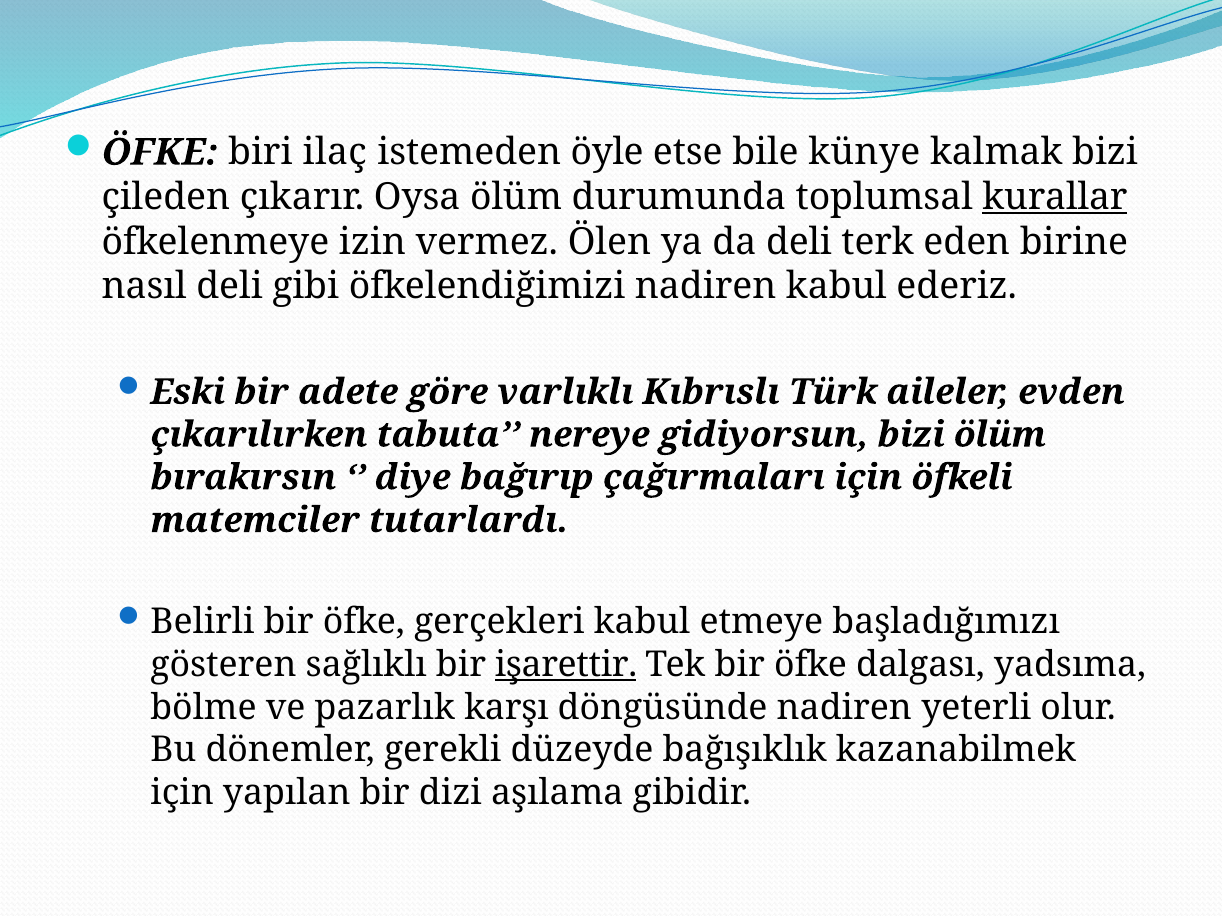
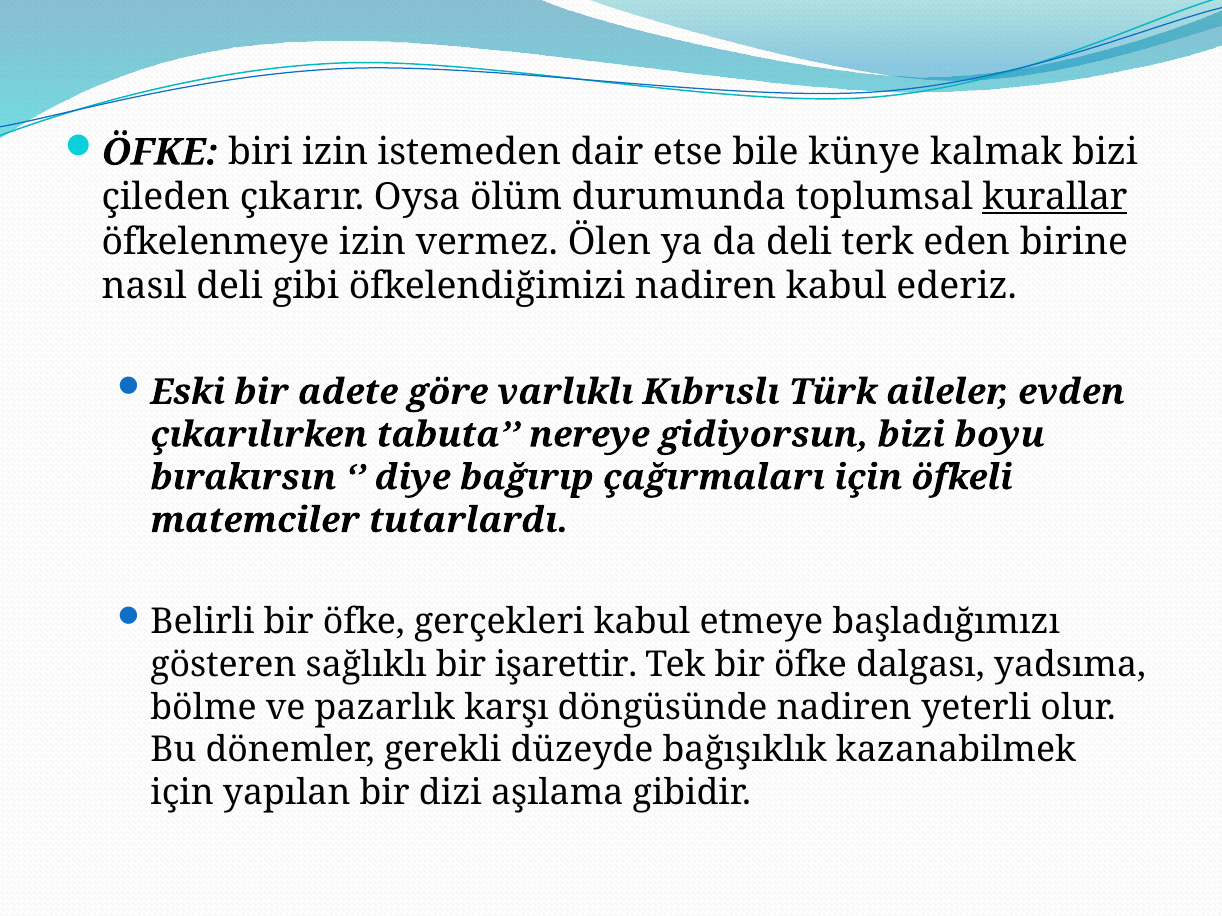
biri ilaç: ilaç -> izin (335, 152)
öyle: öyle -> dair (607, 152)
bizi ölüm: ölüm -> boyu (999, 435)
işarettir underline: present -> none (566, 665)
